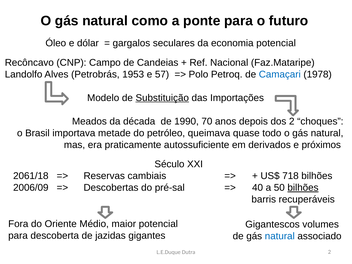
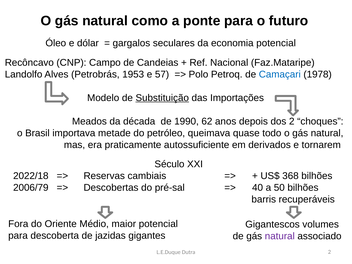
70: 70 -> 62 (207, 121)
próximos: próximos -> tornarem (321, 145)
2061/18: 2061/18 -> 2022/18 (31, 176)
718: 718 -> 368 (290, 176)
2006/09: 2006/09 -> 2006/79 (31, 188)
bilhões underline: present -> none (303, 188)
natural colour: blue -> purple (280, 236)
